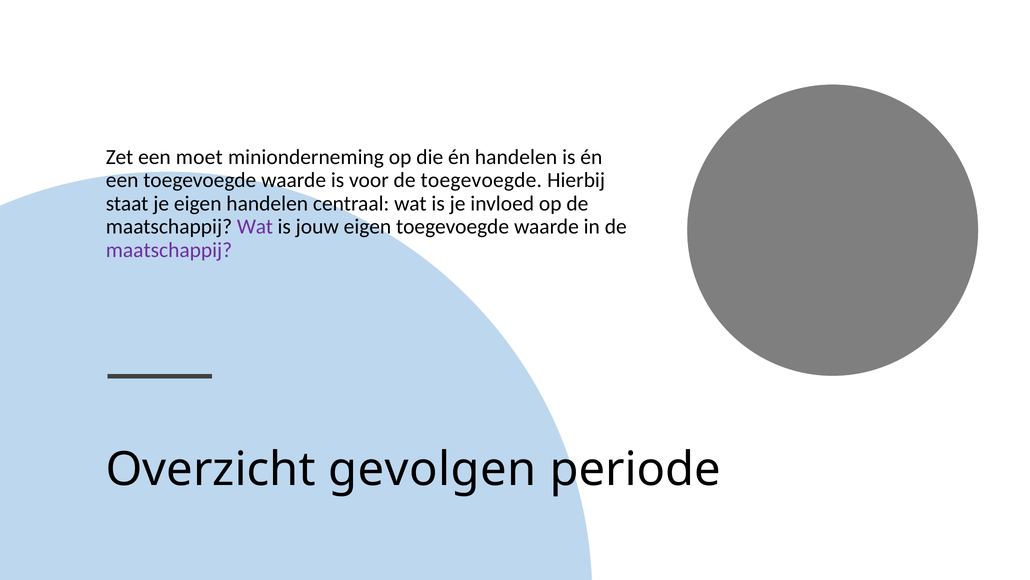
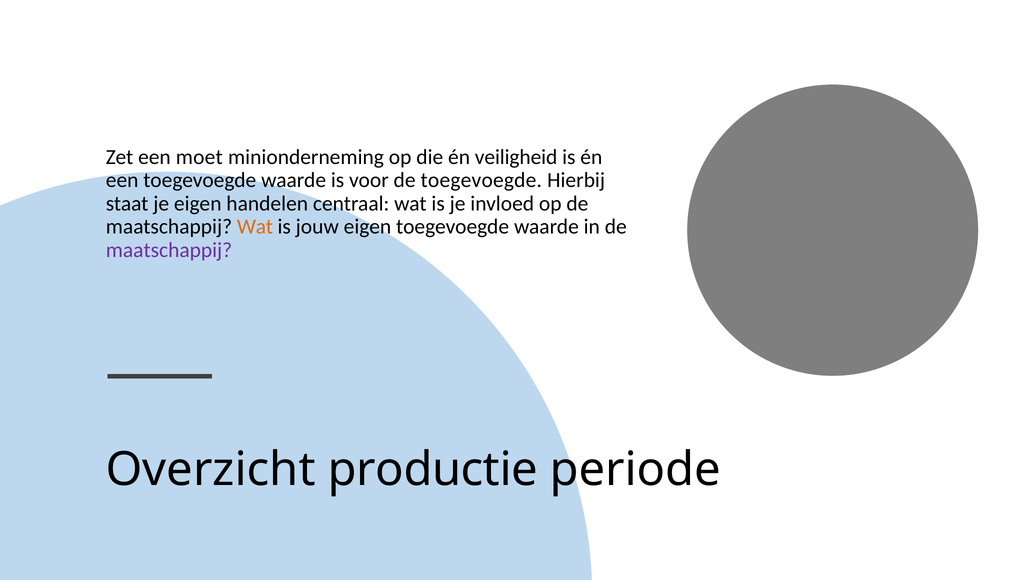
én handelen: handelen -> veiligheid (516, 157)
Wat colour: purple -> orange (255, 226)
gevolgen: gevolgen -> productie (433, 469)
